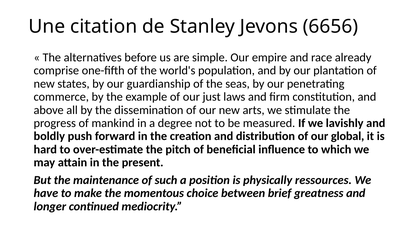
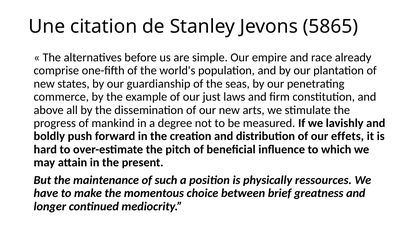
6656: 6656 -> 5865 (331, 27)
global: global -> effets (348, 136)
